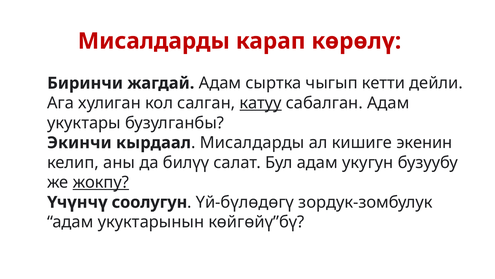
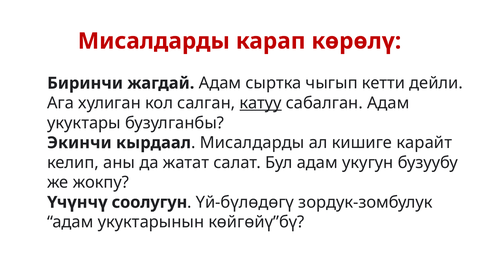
экенин: экенин -> карайт (424, 142)
билүү: билүү -> жатат (186, 162)
жокпу underline: present -> none (101, 182)
